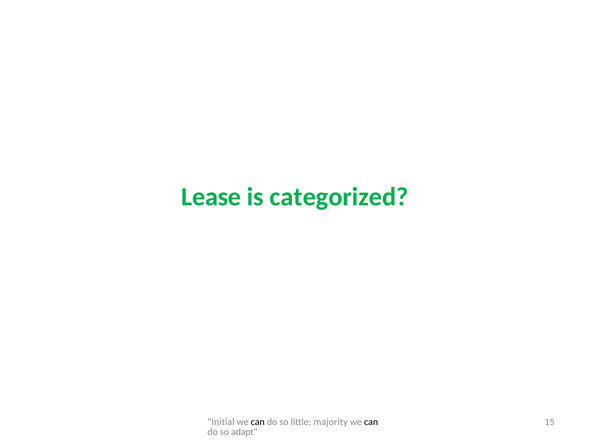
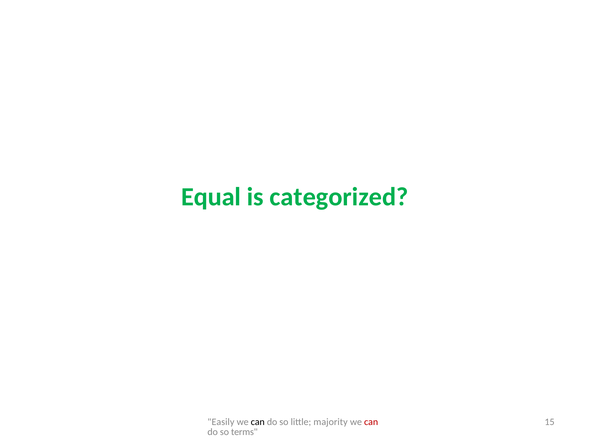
Lease: Lease -> Equal (211, 197)
Initial: Initial -> Easily (221, 422)
can colour: black -> red (371, 422)
adapt: adapt -> terms (244, 432)
